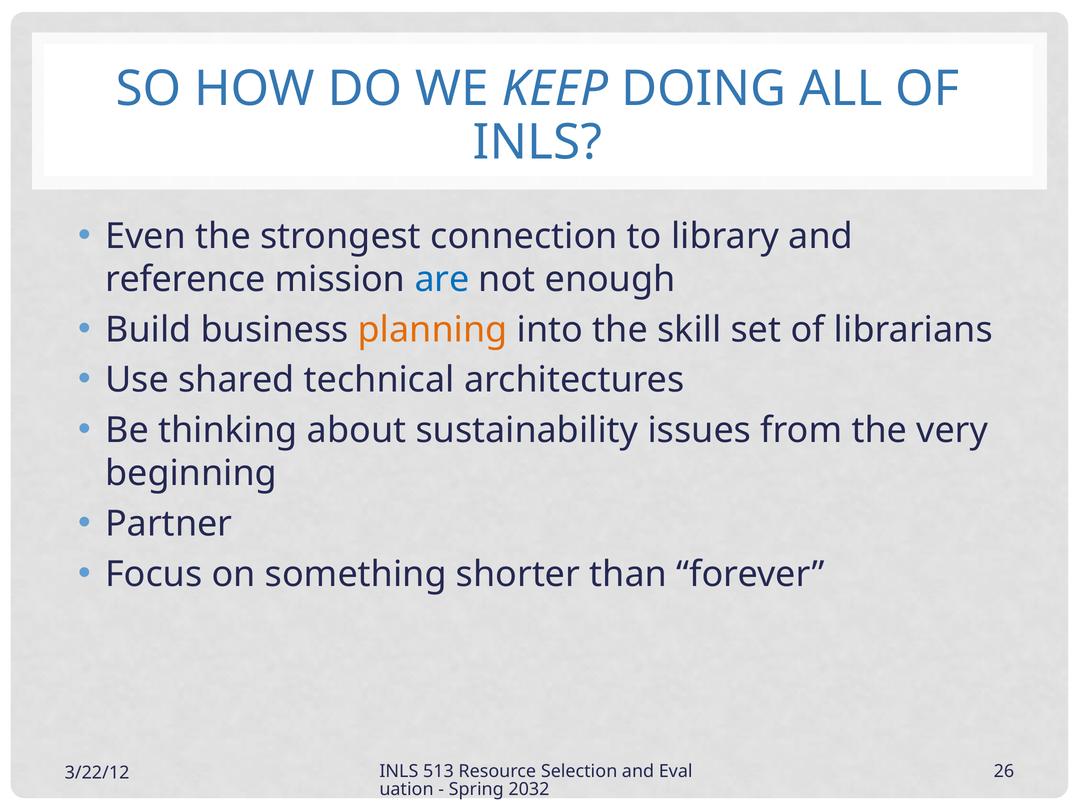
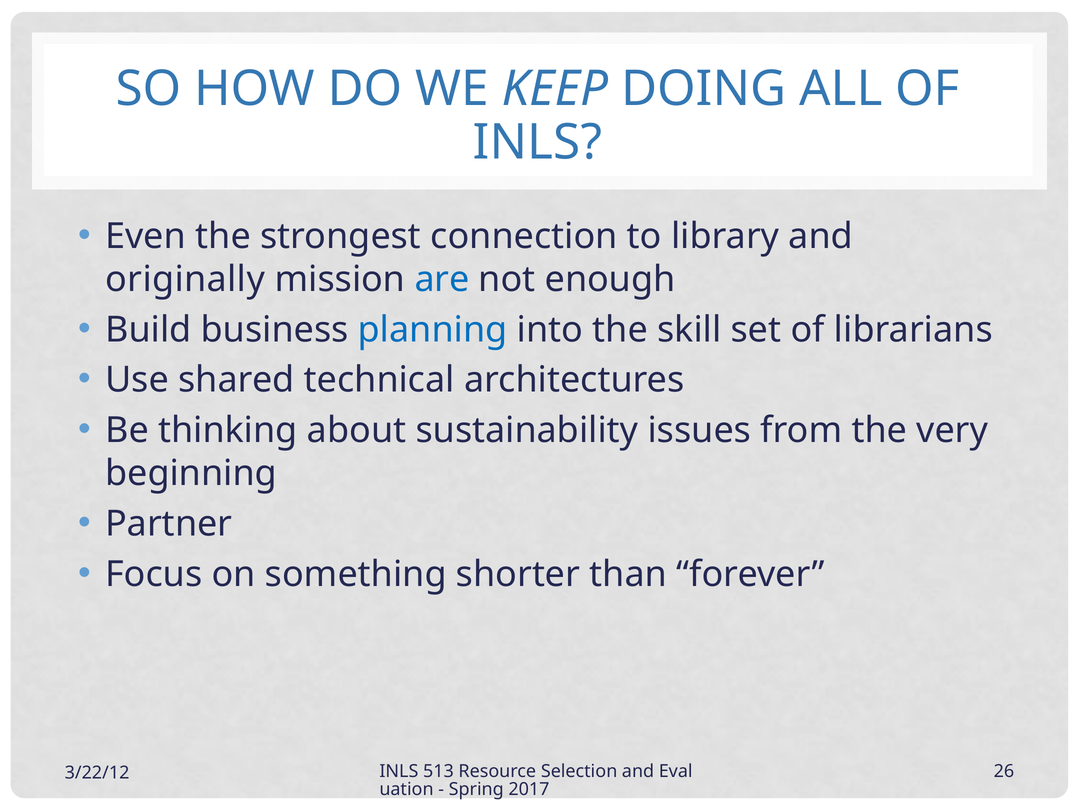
reference: reference -> originally (185, 279)
planning colour: orange -> blue (433, 330)
2032: 2032 -> 2017 (529, 789)
